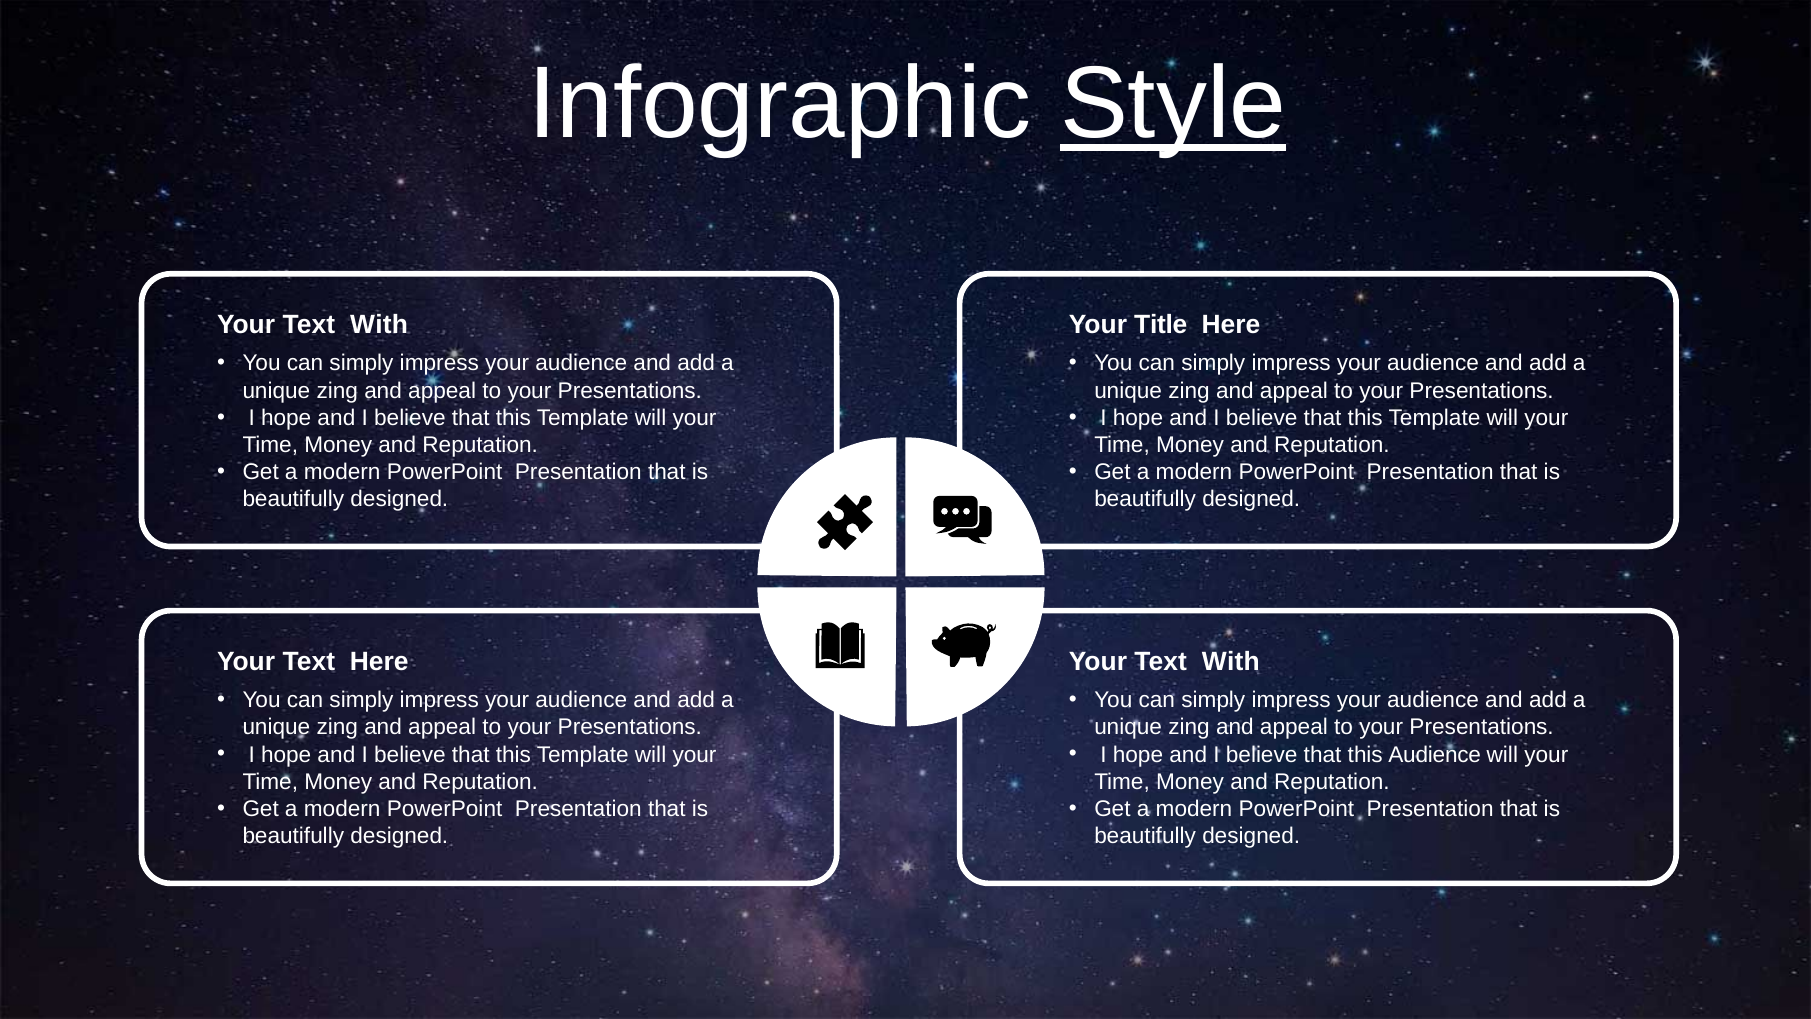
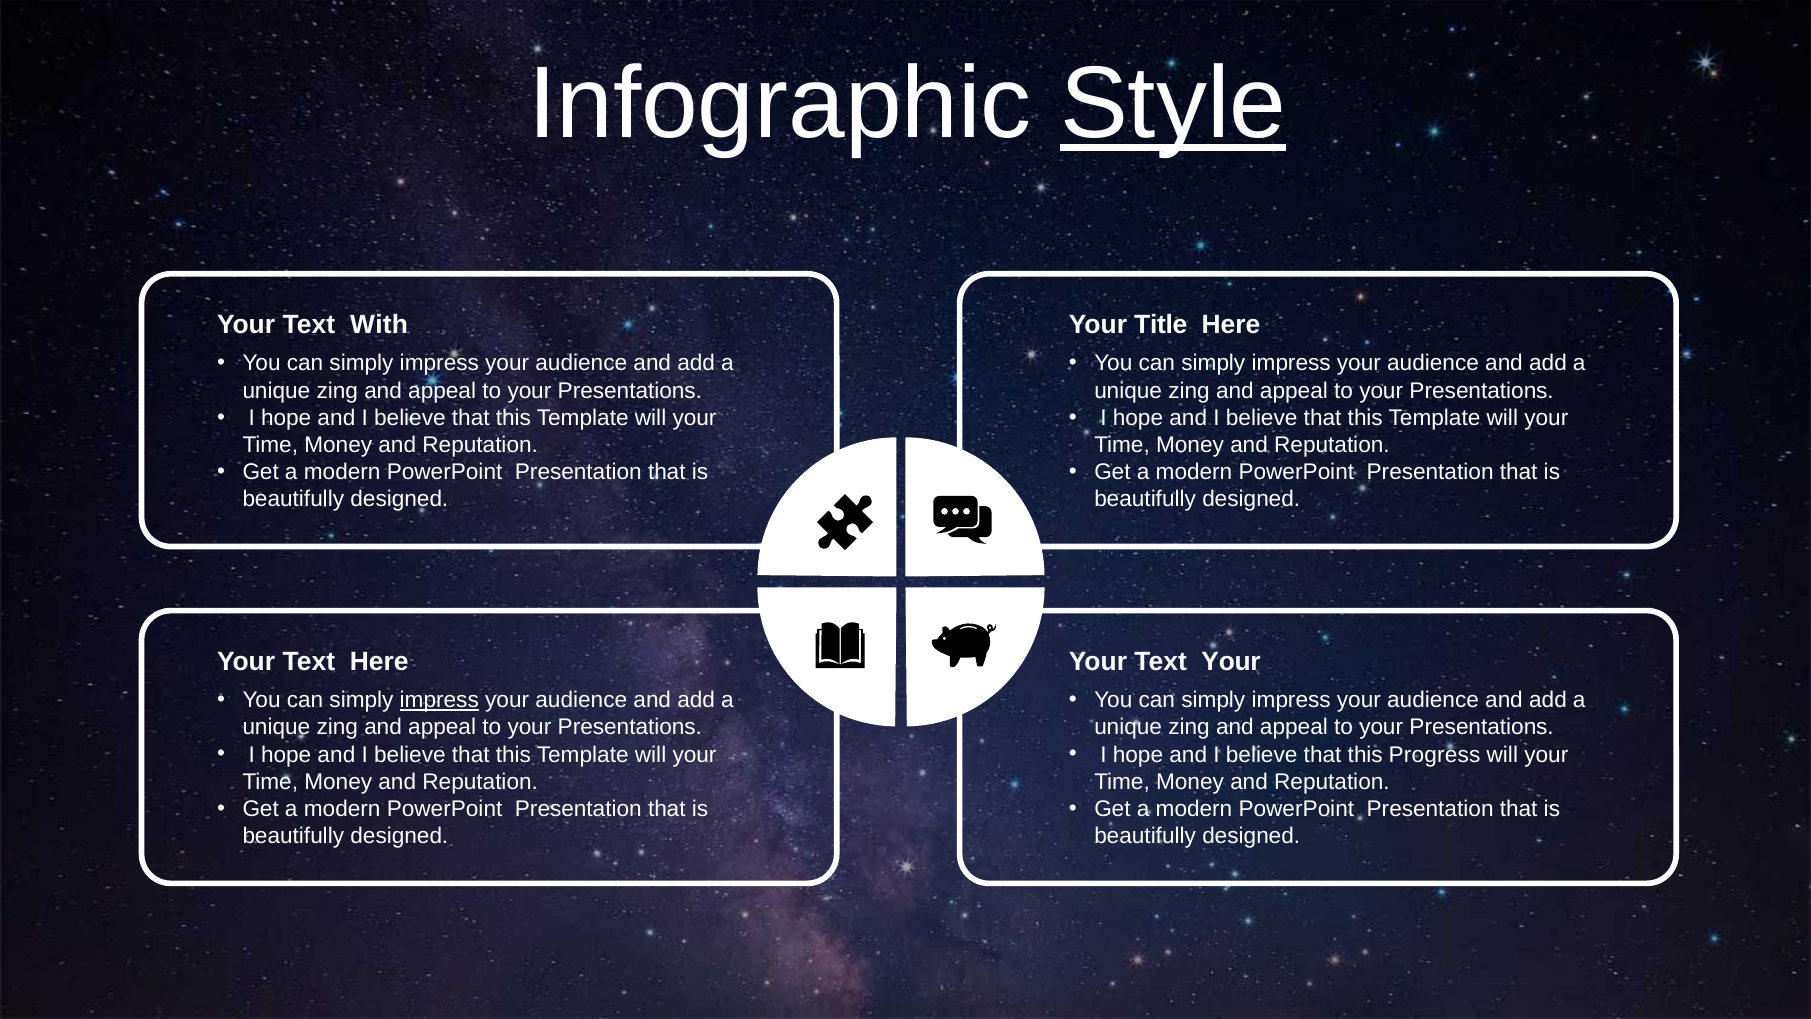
With: With -> Your (1231, 661)
impress underline: none -> present (439, 700)
this Audience: Audience -> Progress (1434, 754)
